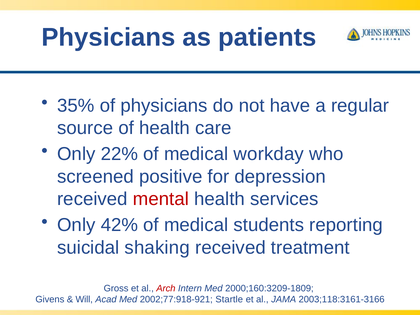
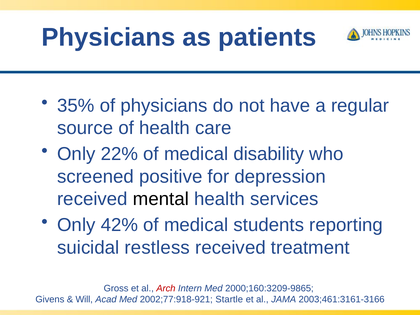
workday: workday -> disability (269, 154)
mental colour: red -> black (161, 199)
shaking: shaking -> restless (157, 248)
2000;160:3209-1809: 2000;160:3209-1809 -> 2000;160:3209-9865 (269, 288)
2003;118:3161-3166: 2003;118:3161-3166 -> 2003;461:3161-3166 (342, 300)
